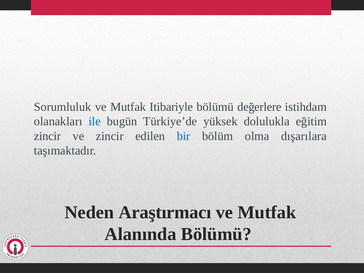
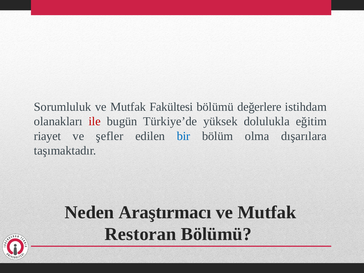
Itibariyle: Itibariyle -> Fakültesi (171, 107)
ile colour: blue -> red (95, 121)
zincir: zincir -> riayet (47, 136)
ve zincir: zincir -> şefler (110, 136)
Alanında: Alanında -> Restoran (140, 234)
